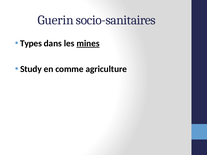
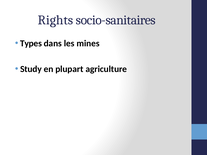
Guerin: Guerin -> Rights (55, 20)
mines underline: present -> none (88, 43)
comme: comme -> plupart (69, 69)
